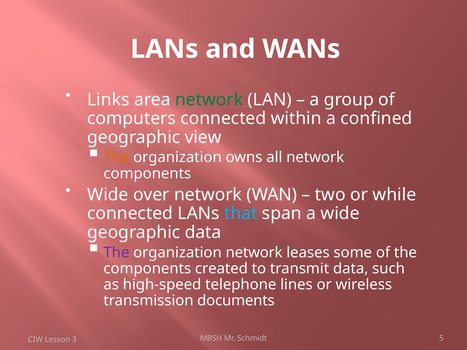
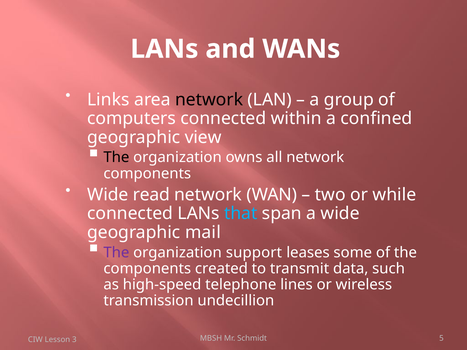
network colour: green -> black (209, 100)
The colour: orange -> black (116, 158)
over: over -> read (151, 195)
geographic data: data -> mail (203, 233)
organization network: network -> support (254, 253)
documents: documents -> undecillion (236, 301)
